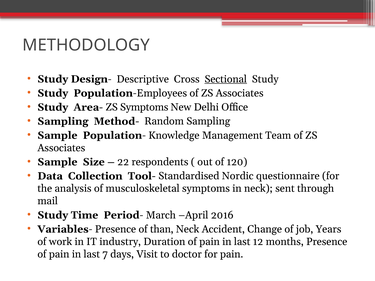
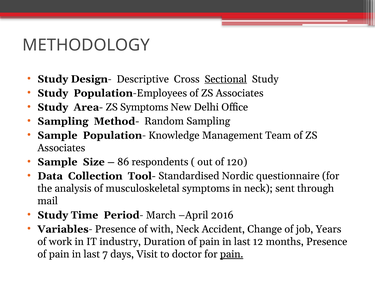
22: 22 -> 86 (123, 162)
than: than -> with (162, 229)
pain underline: none -> present (232, 254)
